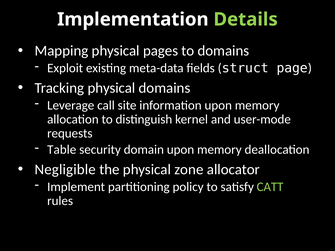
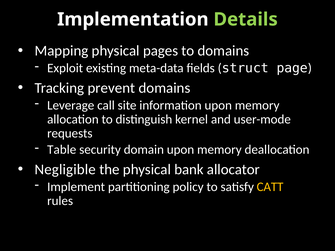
Tracking physical: physical -> prevent (111, 88)
zone: zone -> bank (189, 170)
CATT colour: light green -> yellow (270, 187)
